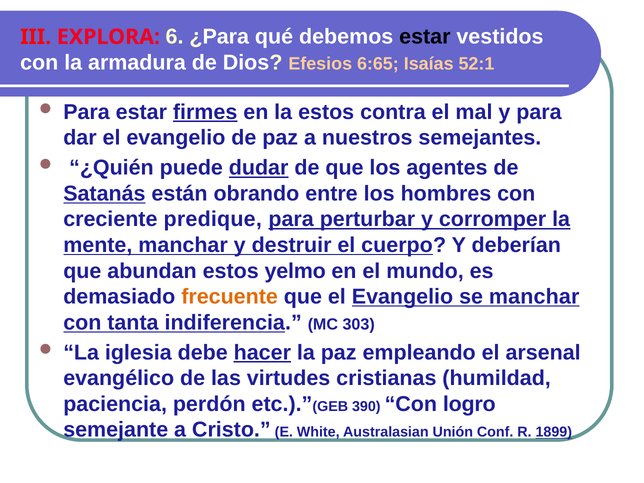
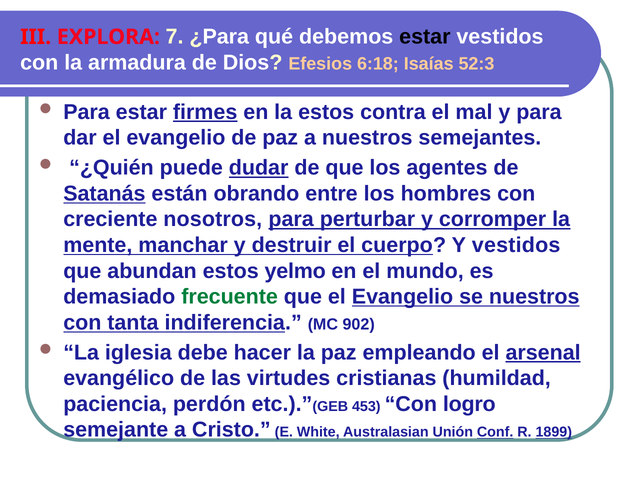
6: 6 -> 7 (175, 37)
6:65: 6:65 -> 6:18 (378, 64)
52:1: 52:1 -> 52:3 (476, 64)
predique: predique -> nosotros (213, 219)
Y deberían: deberían -> vestidos (516, 245)
frecuente colour: orange -> green (230, 297)
se manchar: manchar -> nuestros (534, 297)
303: 303 -> 902 (359, 324)
hacer underline: present -> none (262, 352)
arsenal underline: none -> present (543, 352)
390: 390 -> 453 (366, 406)
Conf underline: none -> present (495, 432)
